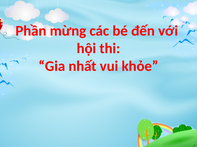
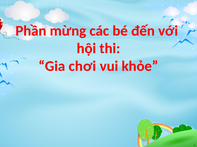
nhất: nhất -> chơi (82, 66)
